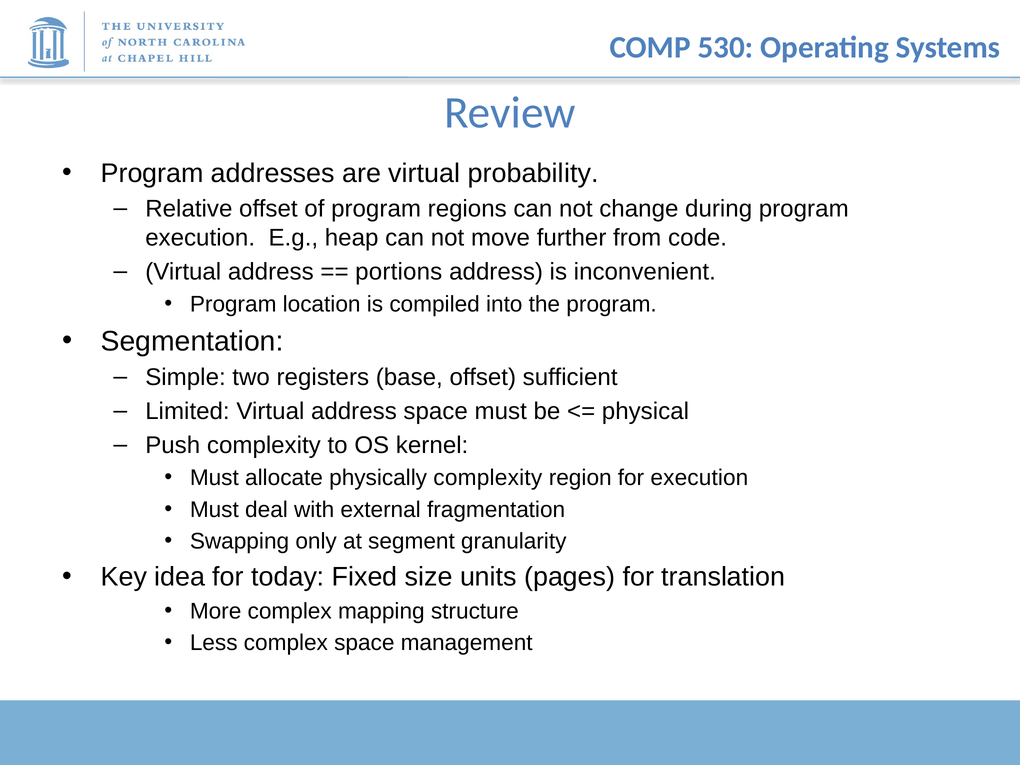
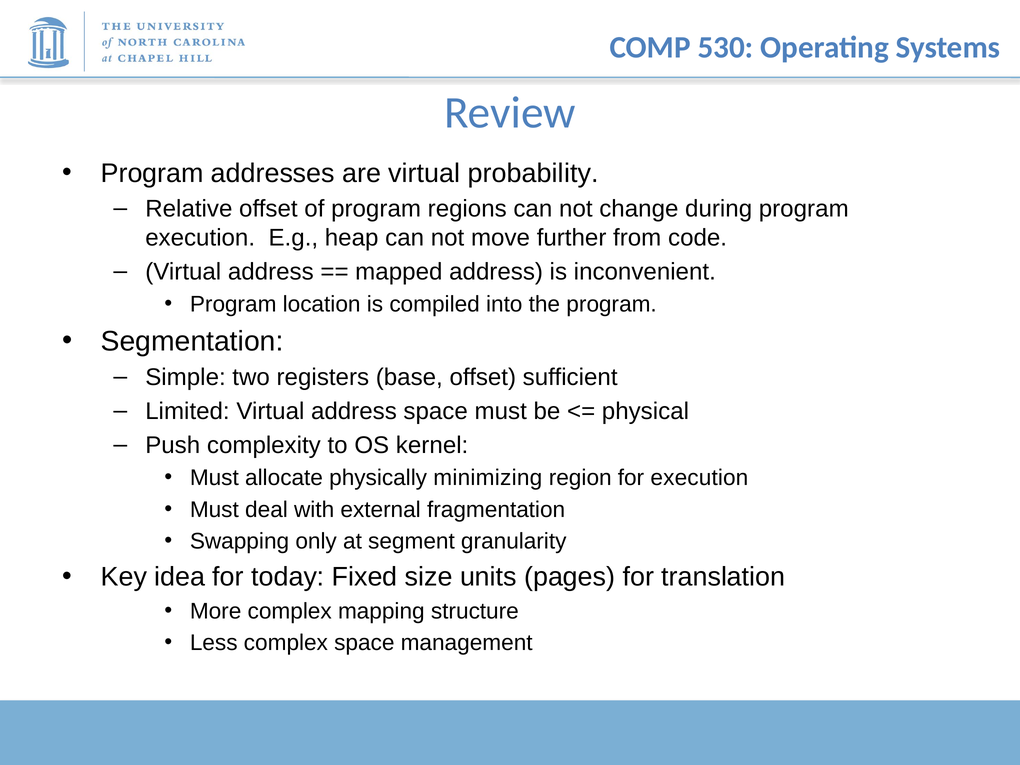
portions: portions -> mapped (399, 272)
physically complexity: complexity -> minimizing (488, 478)
